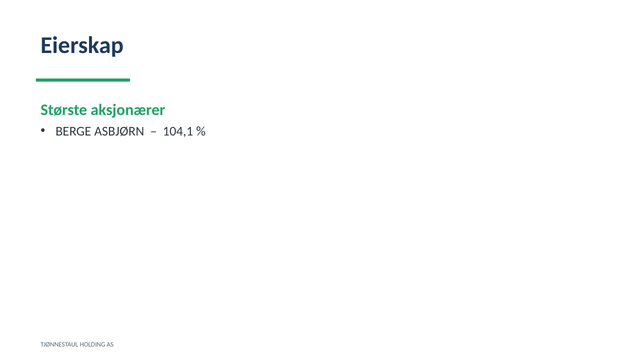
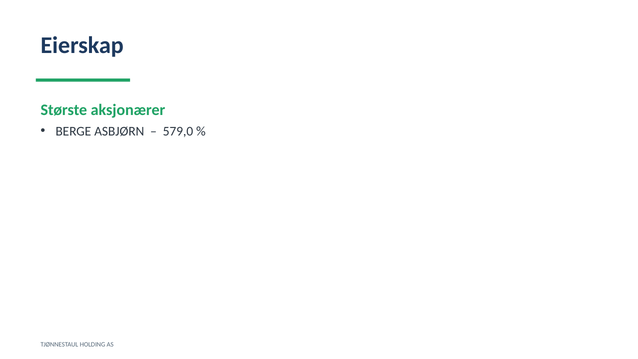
104,1: 104,1 -> 579,0 (178, 131)
